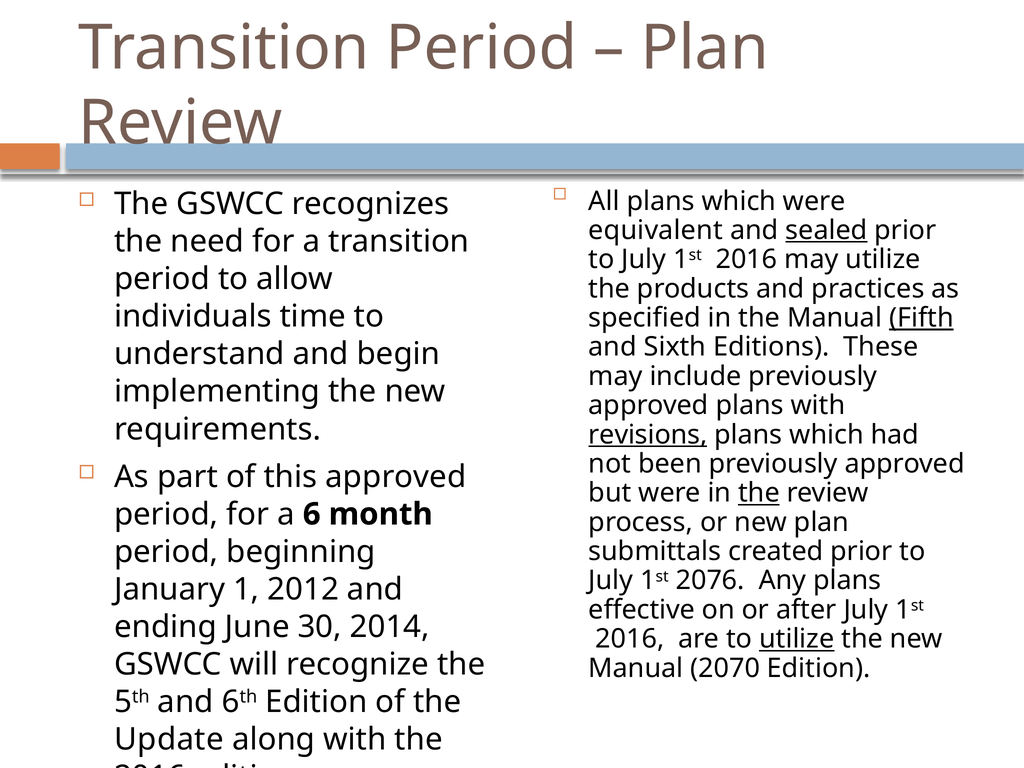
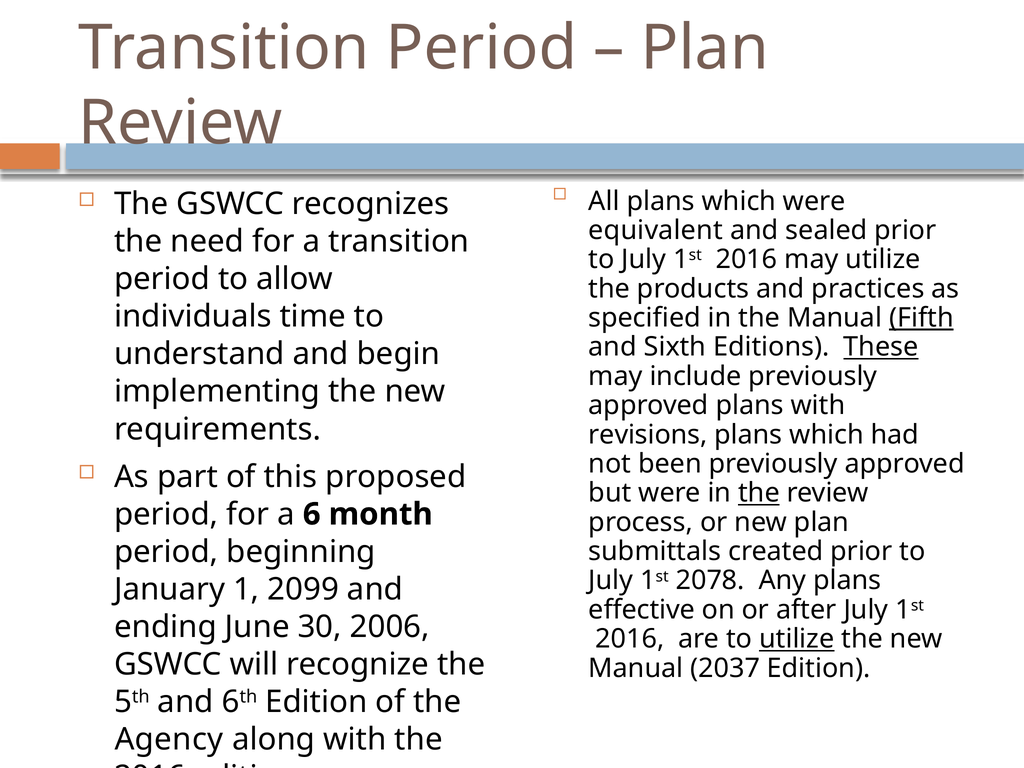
sealed underline: present -> none (826, 230)
These underline: none -> present (881, 347)
revisions underline: present -> none (648, 435)
this approved: approved -> proposed (396, 477)
2076: 2076 -> 2078 (710, 581)
2012: 2012 -> 2099 (303, 589)
2014: 2014 -> 2006 (390, 627)
2070: 2070 -> 2037 (725, 668)
Update: Update -> Agency (169, 739)
